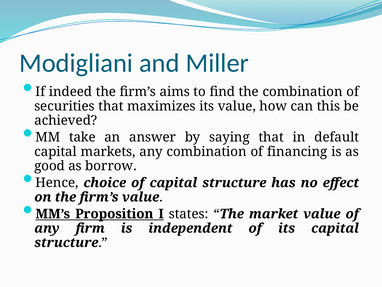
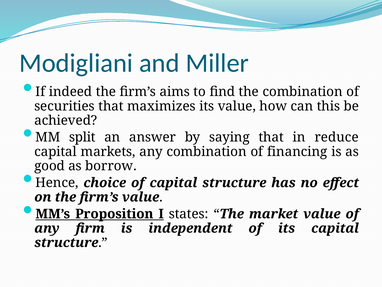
take: take -> split (82, 137)
default: default -> reduce (337, 137)
